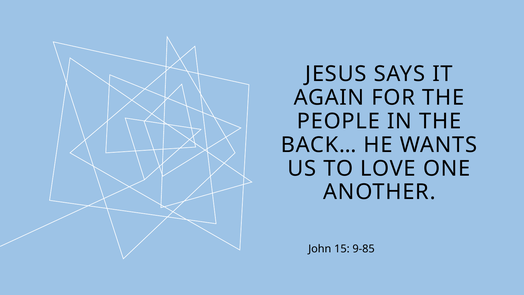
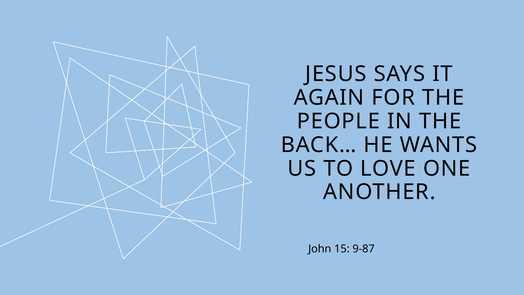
9-85: 9-85 -> 9-87 (364, 249)
